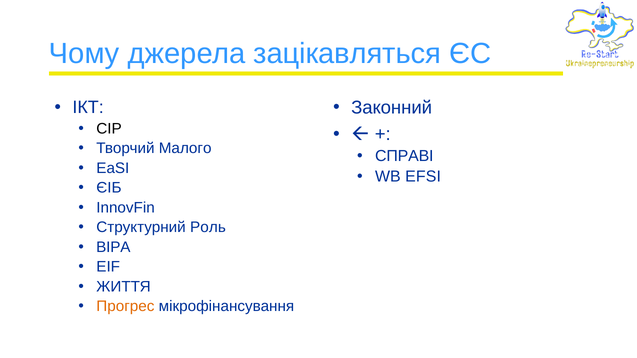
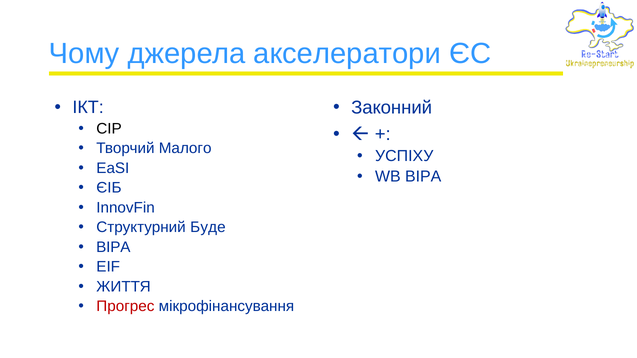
зацікавляться: зацікавляться -> акселератори (347, 54)
СПРАВІ: СПРАВІ -> УСПІХУ (404, 156)
WB EFSI: EFSI -> ВІРА (423, 177)
Роль: Роль -> Буде (208, 228)
Прогрес colour: orange -> red (125, 307)
